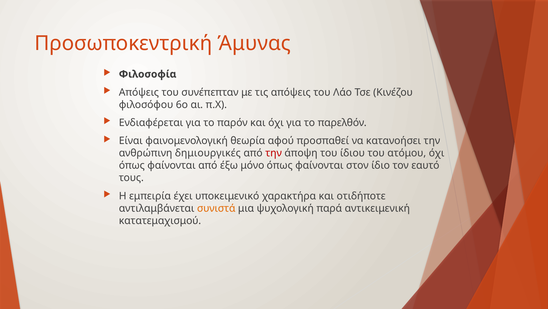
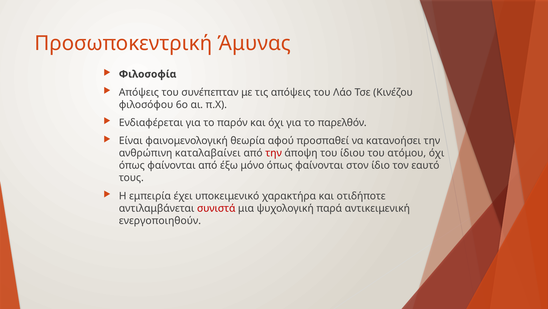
δημιουργικές: δημιουργικές -> καταλαβαίνει (208, 153)
συνιστά colour: orange -> red (216, 208)
κατατεμαχισμού: κατατεμαχισμού -> ενεργοποιηθούν (160, 220)
